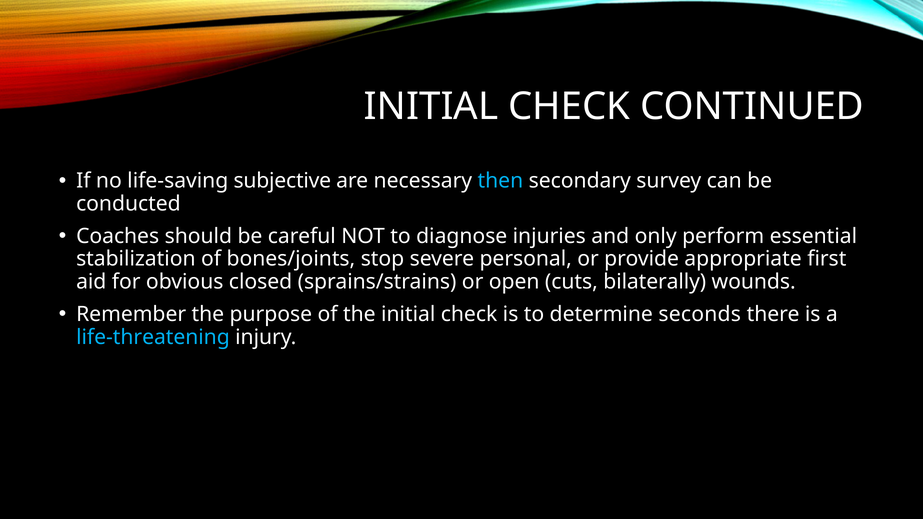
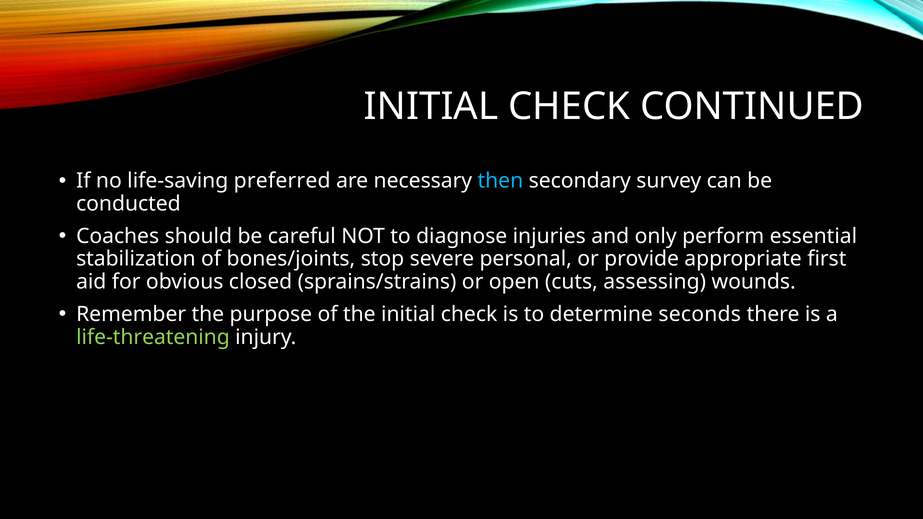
subjective: subjective -> preferred (282, 181)
bilaterally: bilaterally -> assessing (655, 282)
life-threatening colour: light blue -> light green (153, 337)
